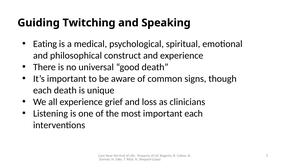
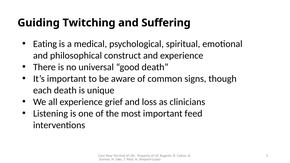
Speaking: Speaking -> Suffering (166, 23)
important each: each -> feed (194, 114)
